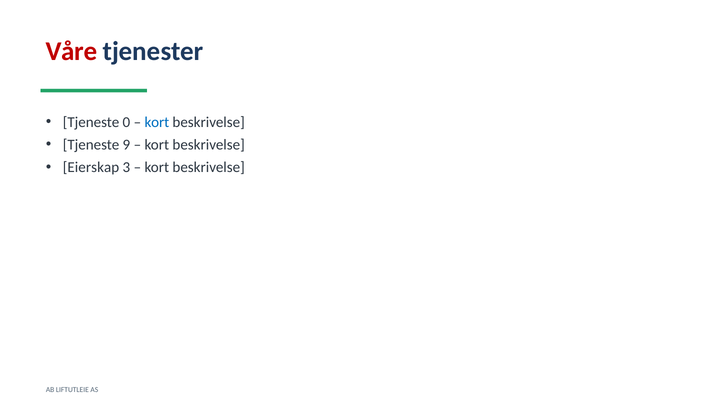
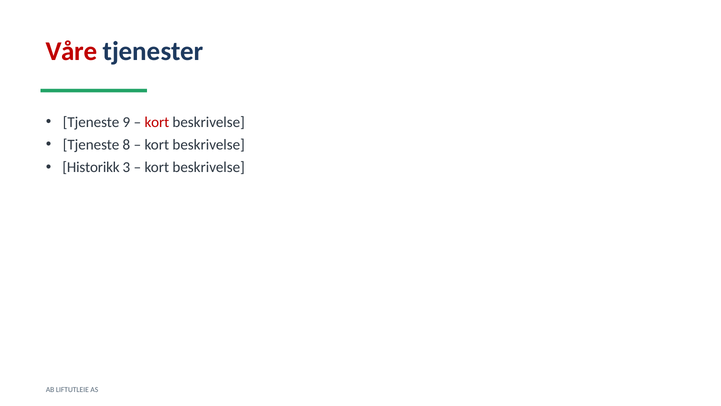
0: 0 -> 9 (126, 122)
kort colour: blue -> red (157, 122)
9: 9 -> 8 (126, 145)
Eierskap: Eierskap -> Historikk (91, 167)
